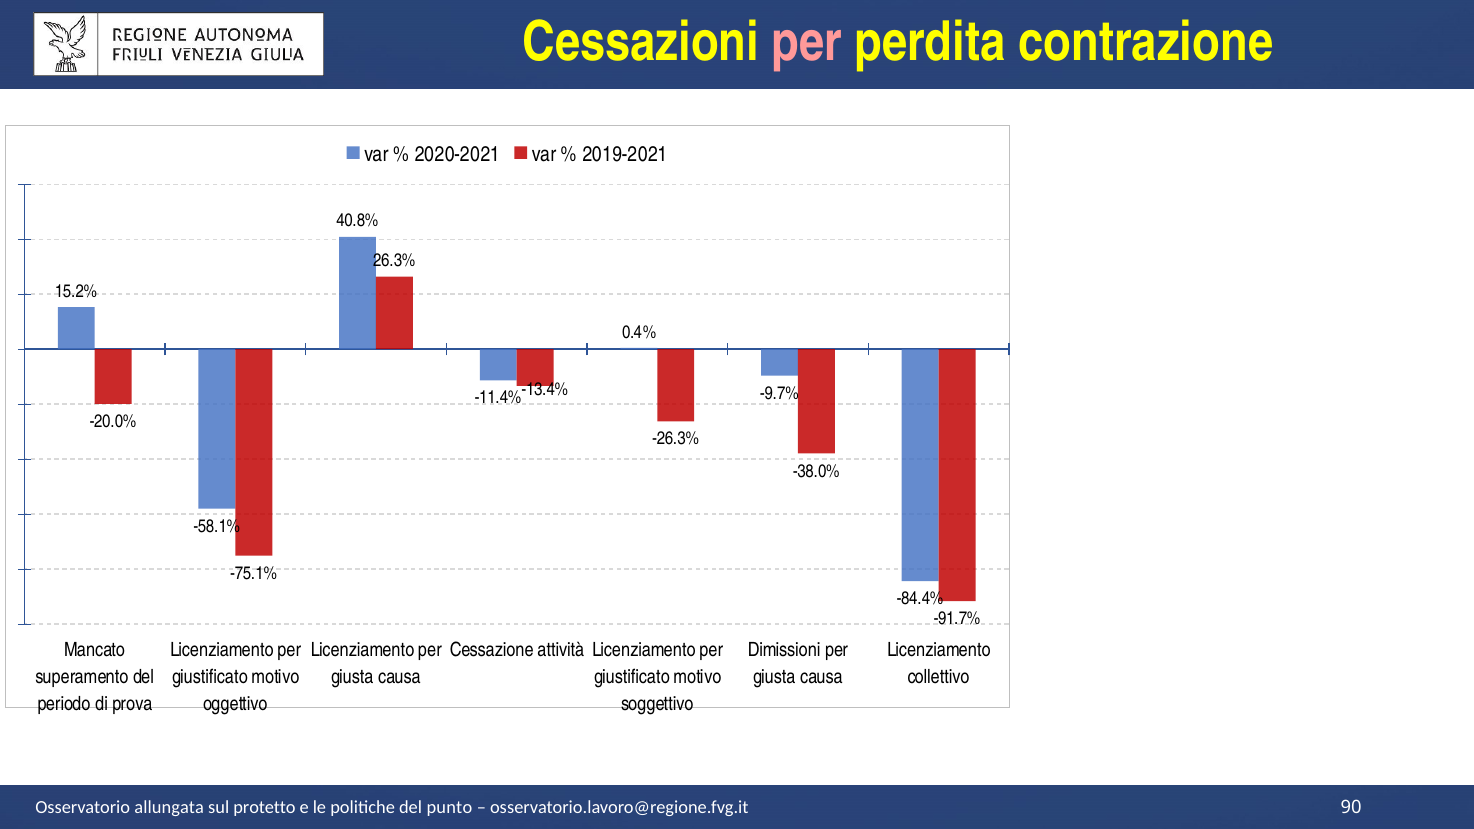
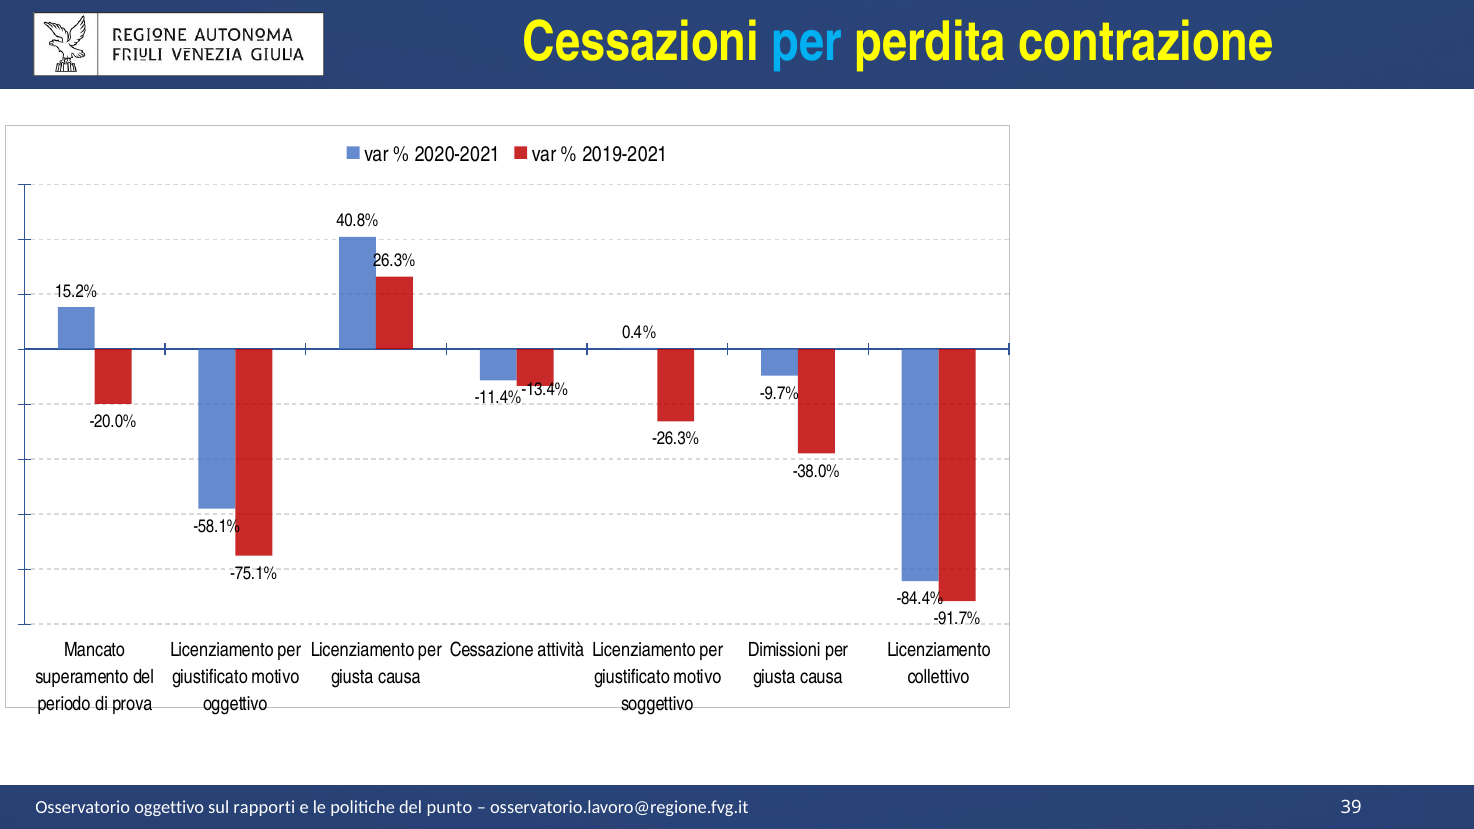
per colour: pink -> light blue (807, 42)
Osservatorio allungata: allungata -> oggettivo (169, 808)
protetto: protetto -> rapporti (264, 808)
90: 90 -> 39 (1351, 808)
